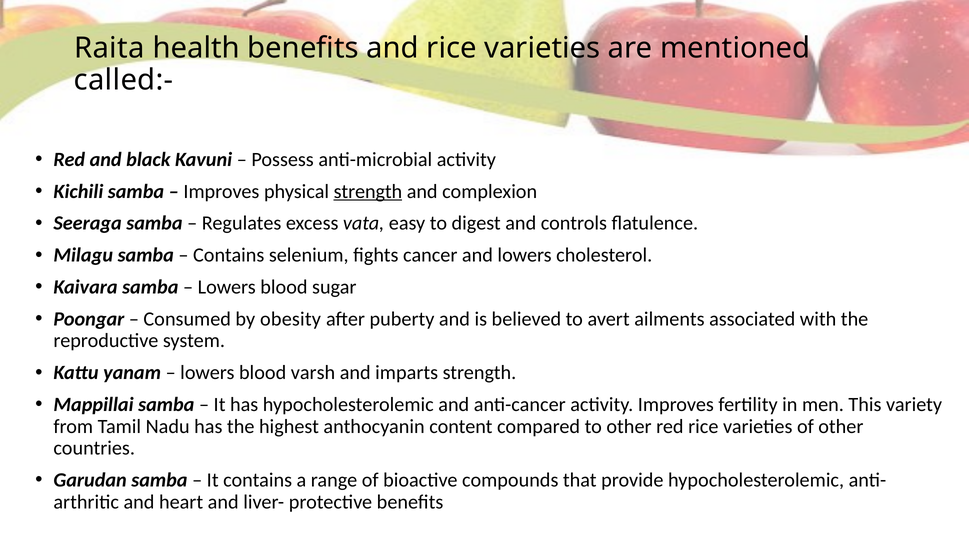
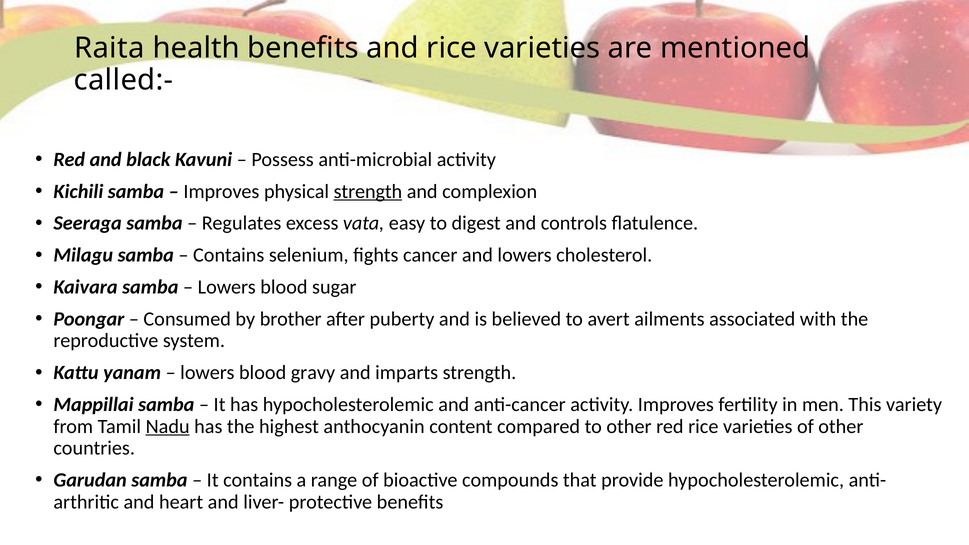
obesity: obesity -> brother (291, 319)
varsh: varsh -> gravy (313, 373)
Nadu underline: none -> present (168, 426)
